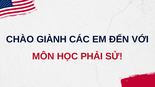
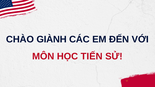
PHẢI: PHẢI -> TIẾN (92, 56)
